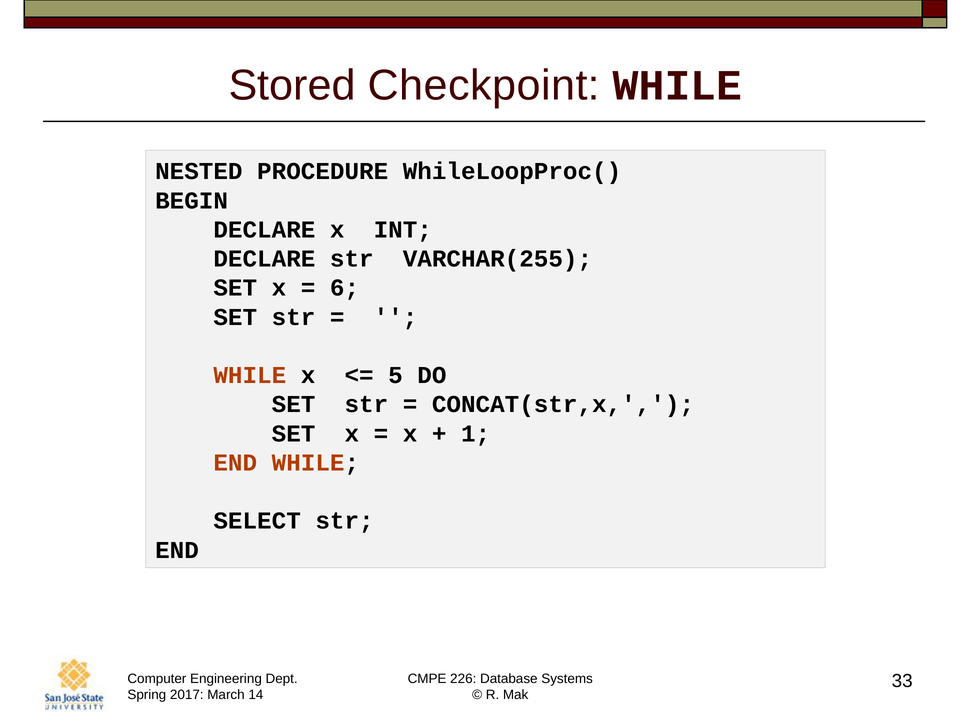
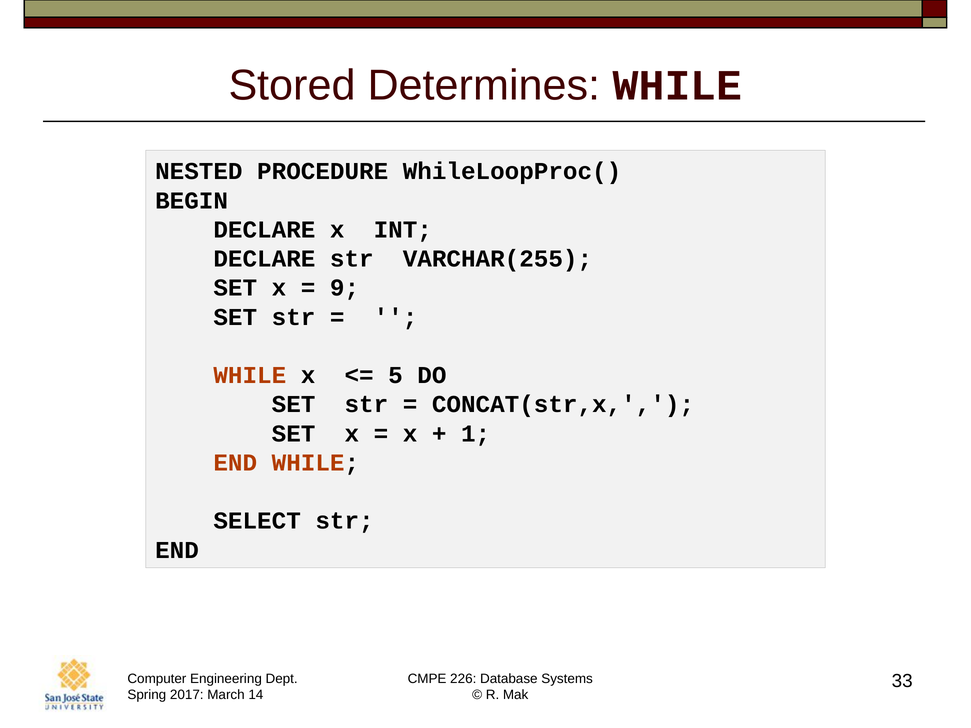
Checkpoint: Checkpoint -> Determines (484, 85)
6: 6 -> 9 (345, 288)
